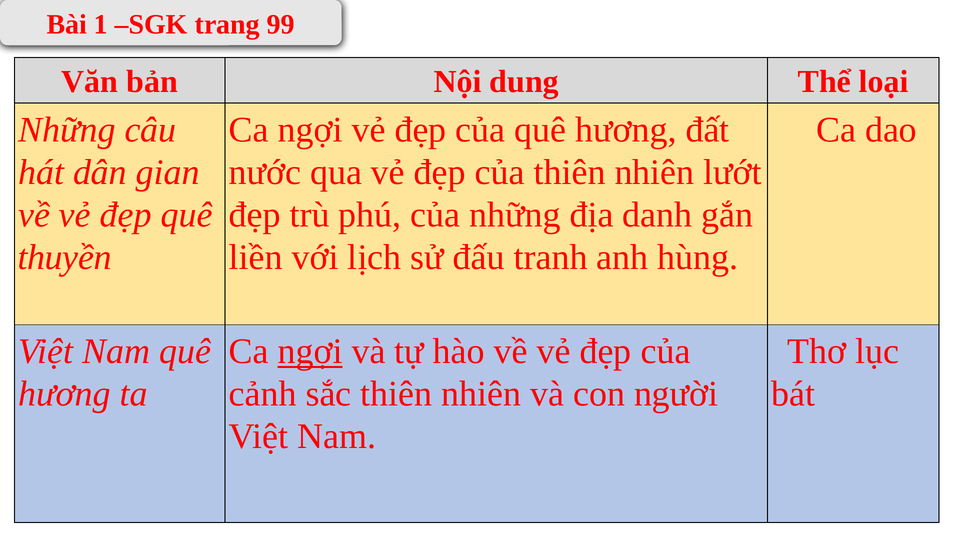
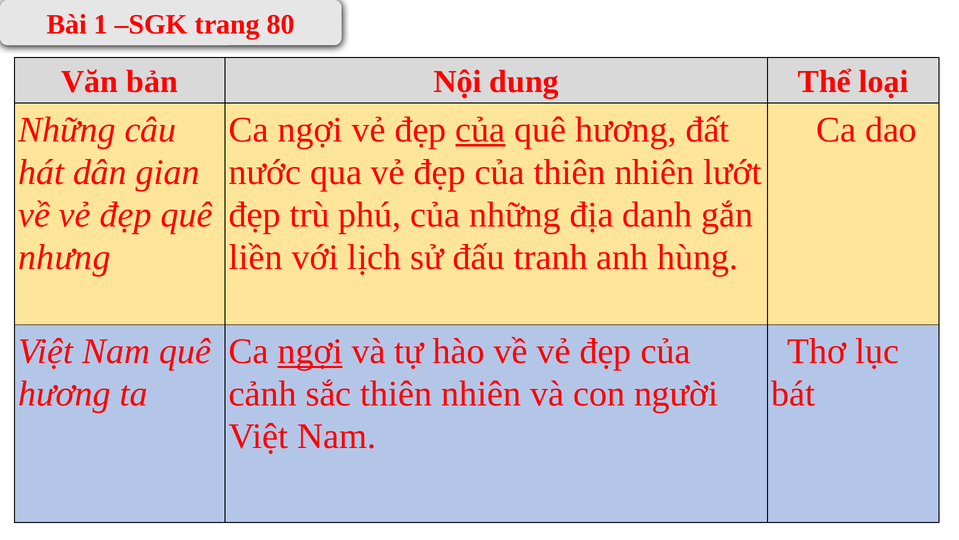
99: 99 -> 80 (281, 25)
của underline: none -> present (480, 130)
thuyền: thuyền -> nhưng (64, 257)
